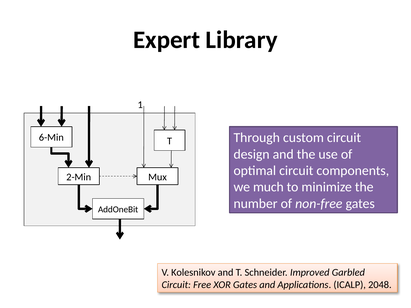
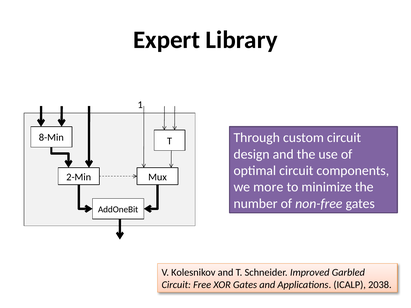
6-Min: 6-Min -> 8-Min (51, 138)
much: much -> more (268, 187)
2048: 2048 -> 2038 (380, 285)
